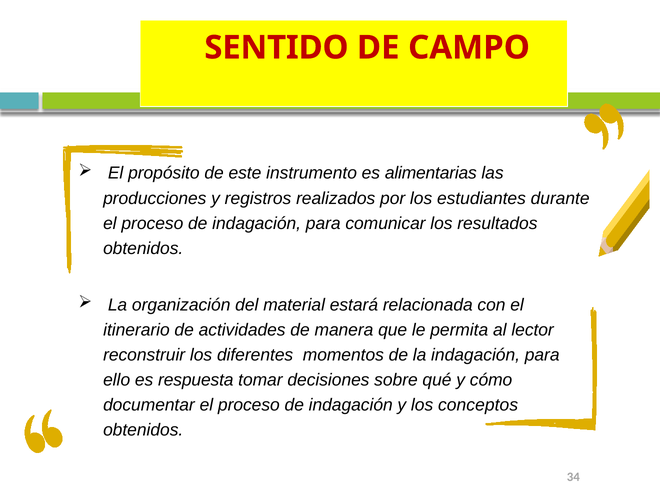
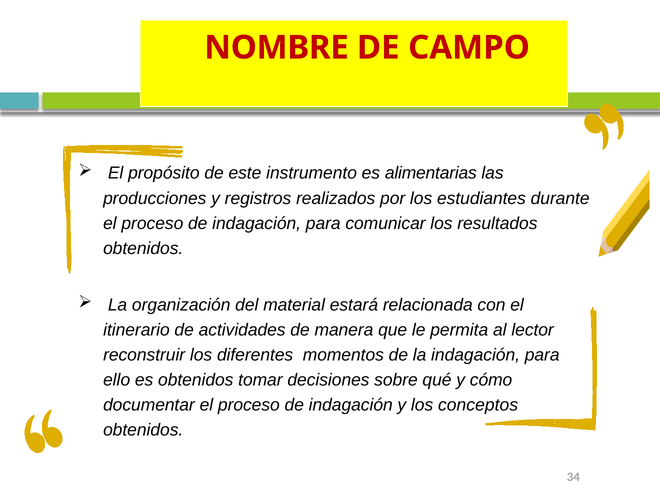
SENTIDO: SENTIDO -> NOMBRE (276, 48)
es respuesta: respuesta -> obtenidos (196, 380)
